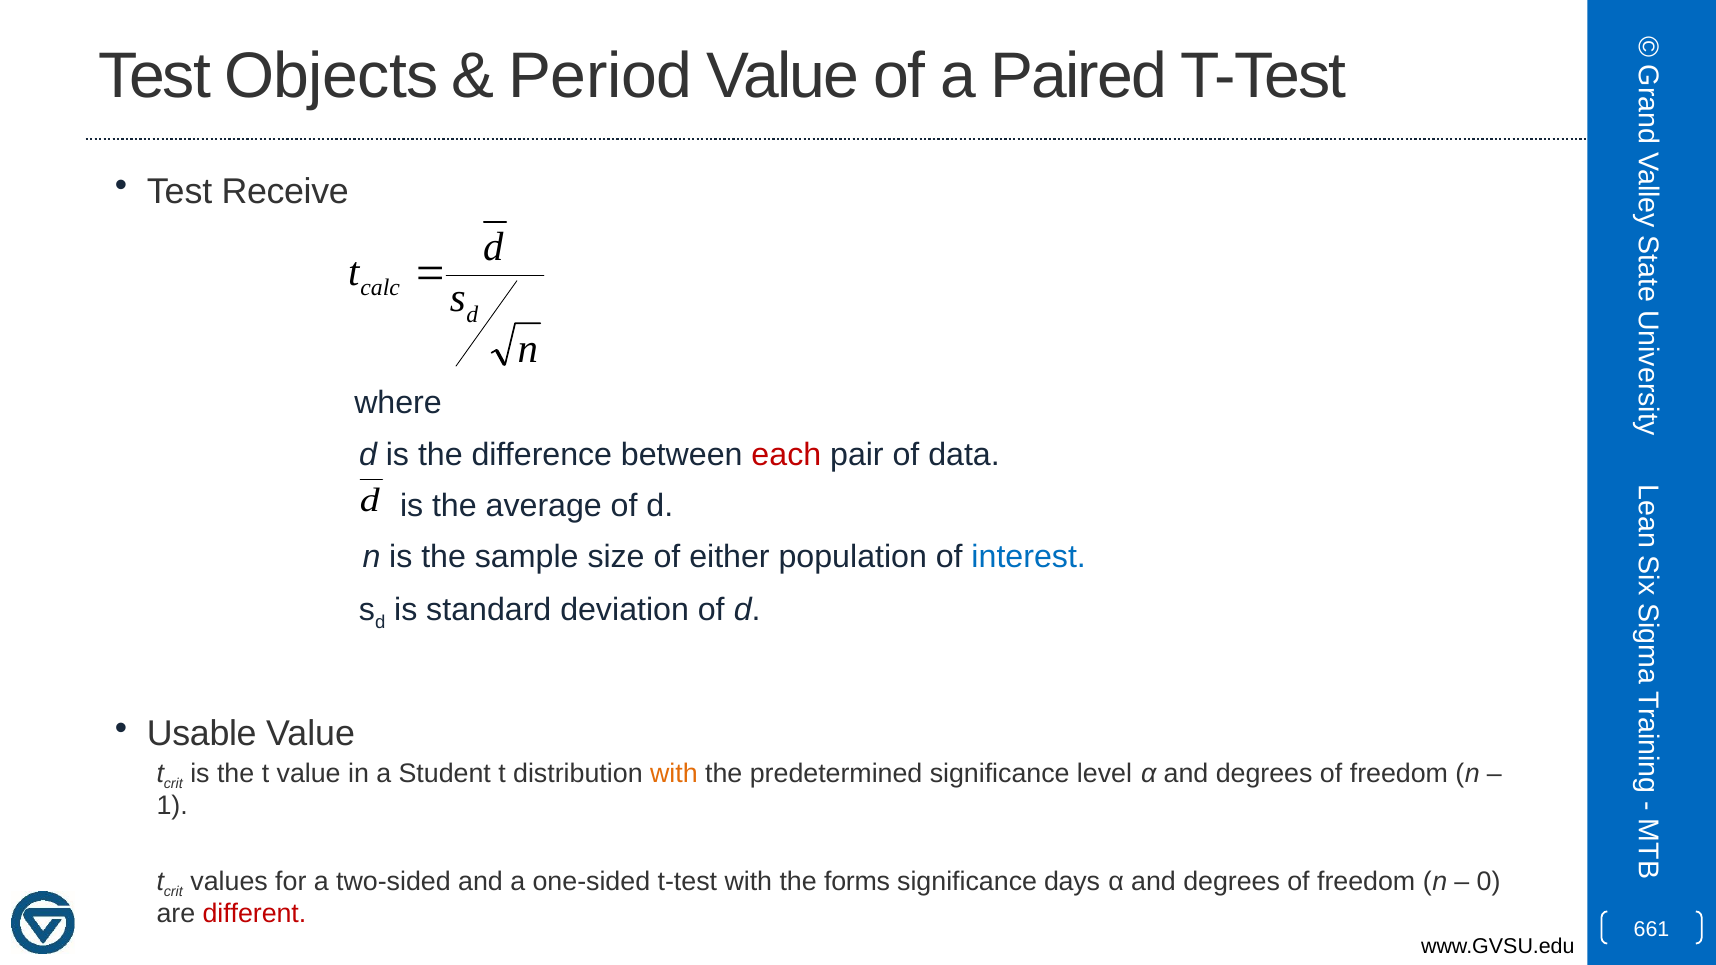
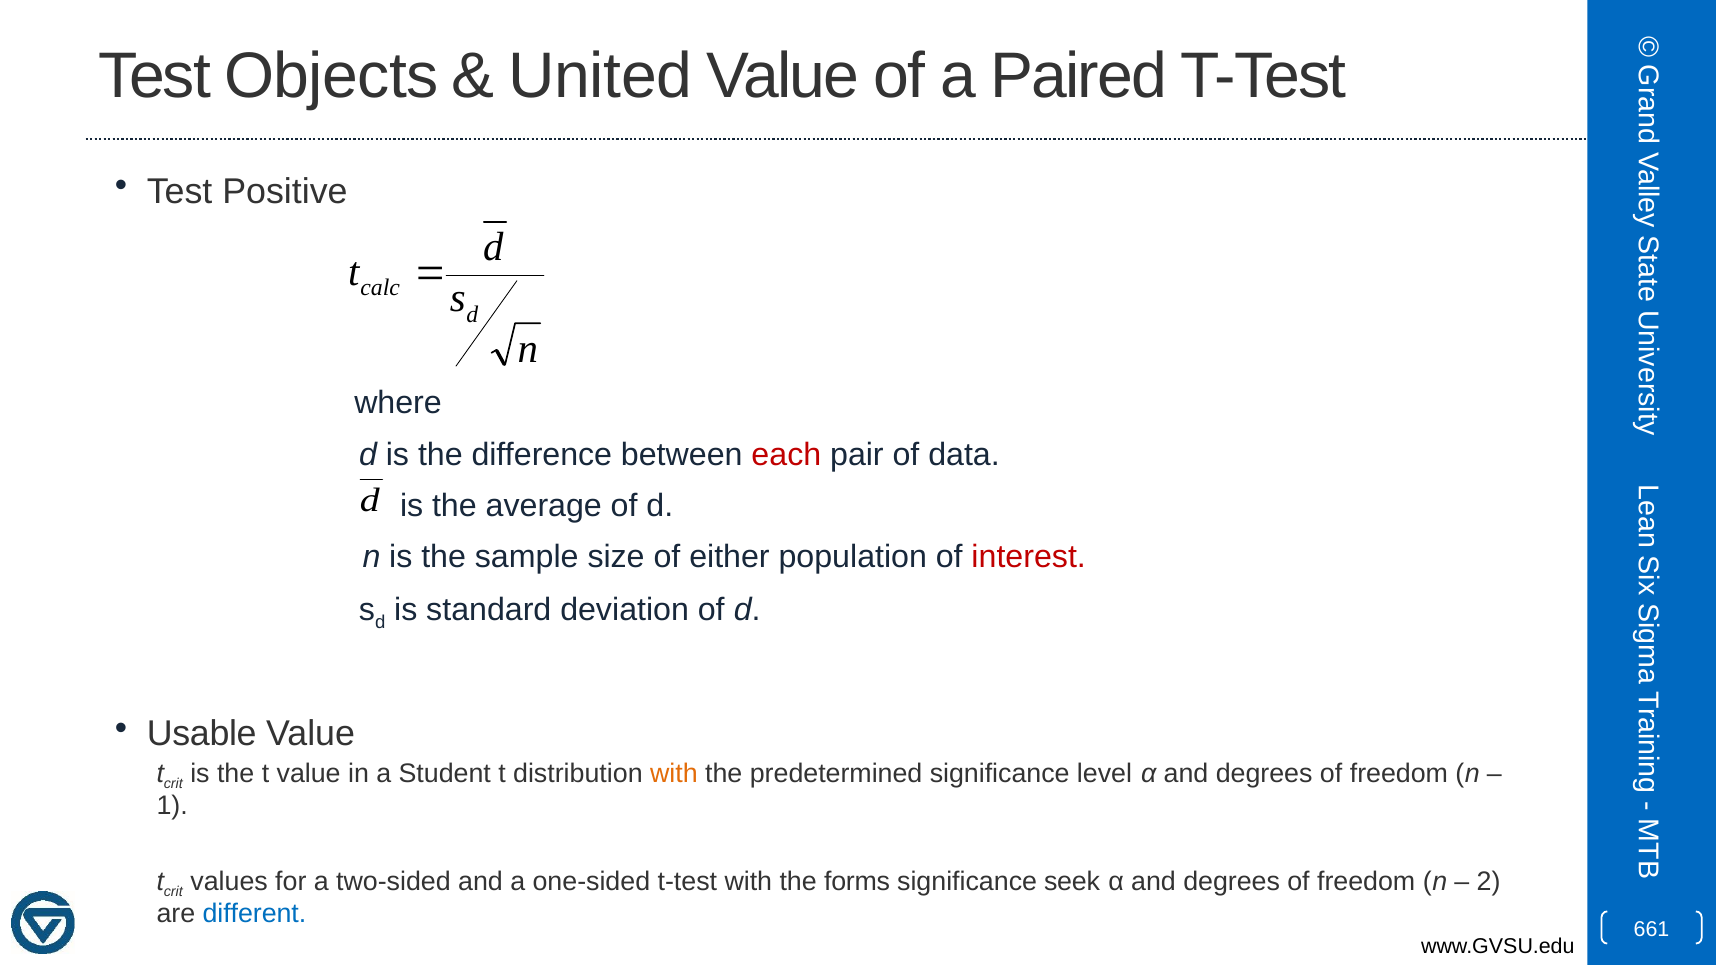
Period: Period -> United (600, 76)
Receive: Receive -> Positive (285, 191)
interest colour: blue -> red (1029, 557)
days: days -> seek (1072, 882)
0: 0 -> 2 (1489, 882)
different colour: red -> blue (254, 914)
